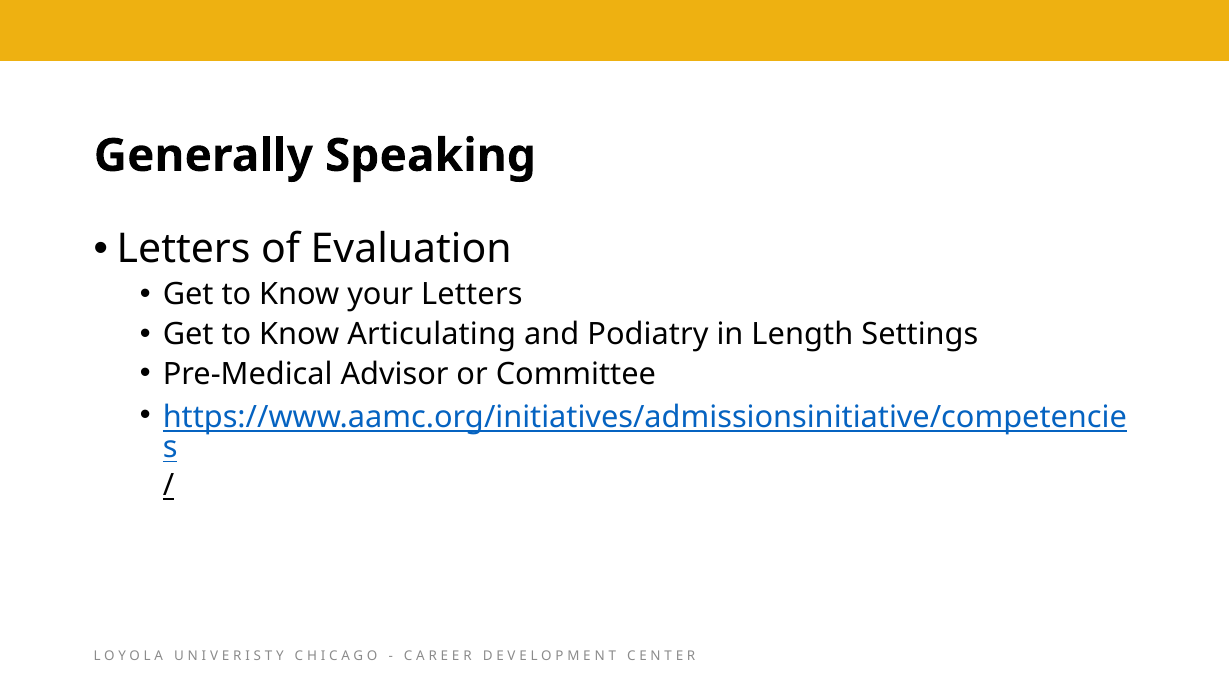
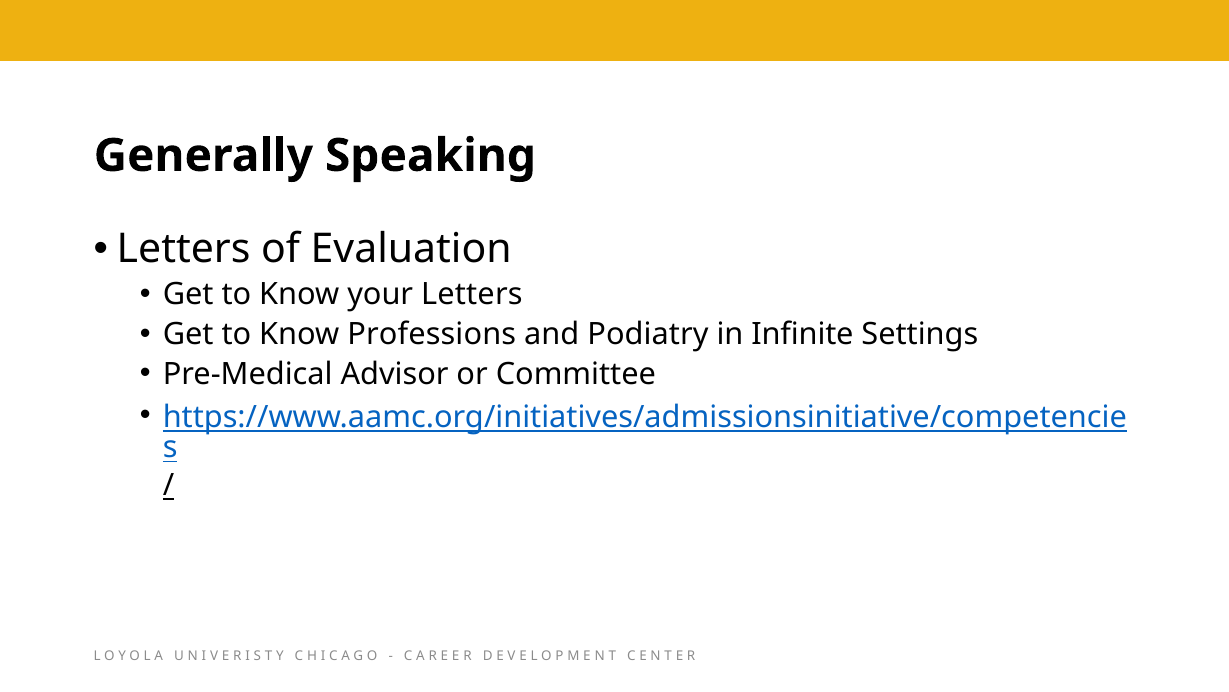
Articulating: Articulating -> Professions (432, 334)
Length: Length -> Infinite (802, 334)
